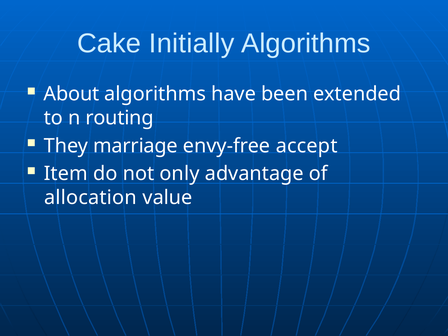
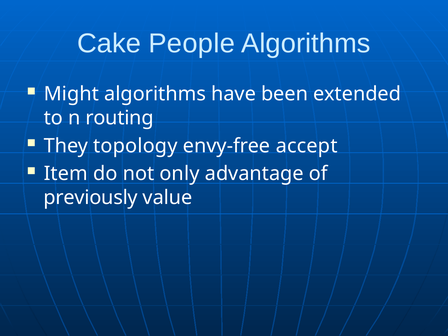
Initially: Initially -> People (192, 43)
About: About -> Might (71, 94)
marriage: marriage -> topology (135, 146)
allocation: allocation -> previously (91, 198)
